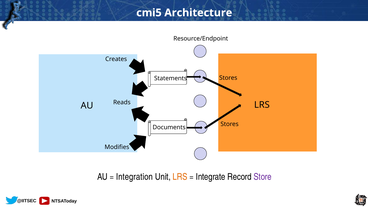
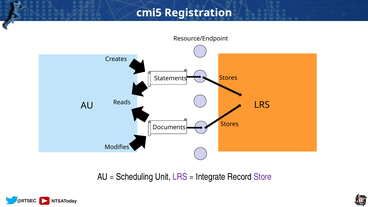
Architecture: Architecture -> Registration (198, 13)
Integration: Integration -> Scheduling (135, 177)
LRS colour: orange -> purple (180, 177)
